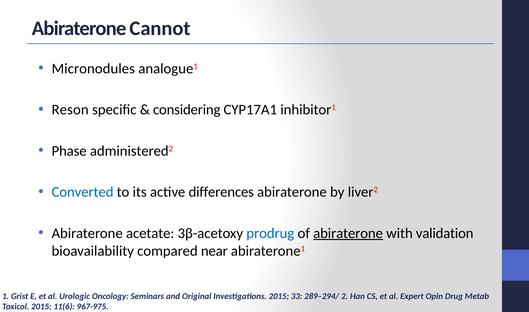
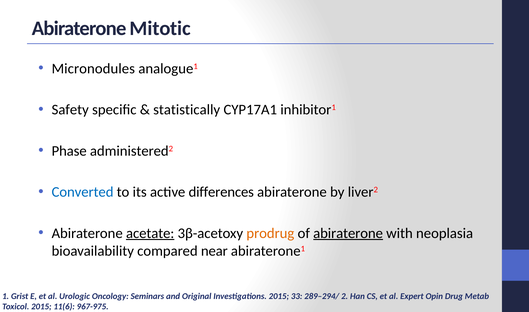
Cannot: Cannot -> Mitotic (160, 28)
Reson: Reson -> Safety (70, 110)
considering: considering -> statistically (187, 110)
acetate underline: none -> present (150, 234)
prodrug colour: blue -> orange (270, 234)
validation: validation -> neoplasia (445, 234)
